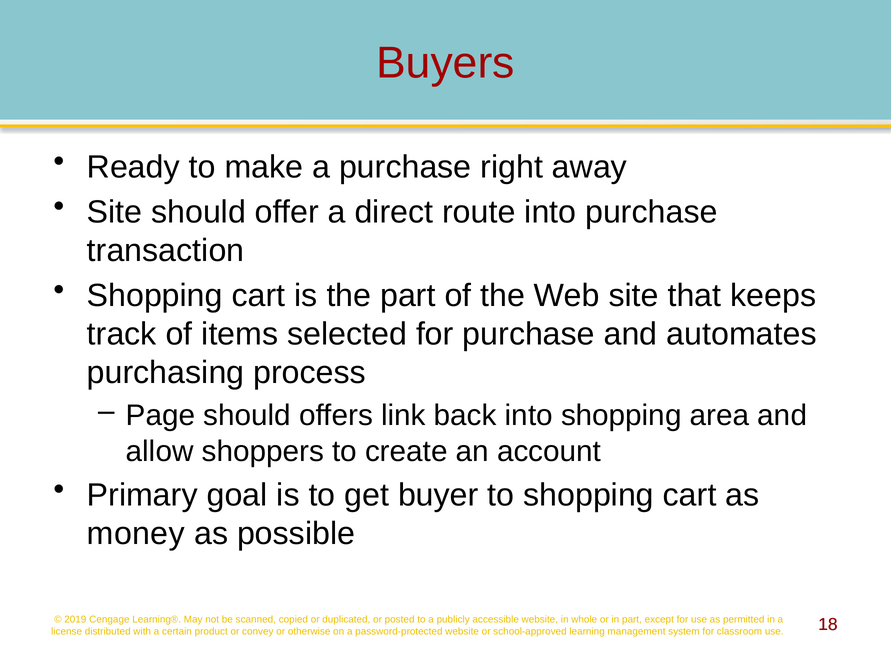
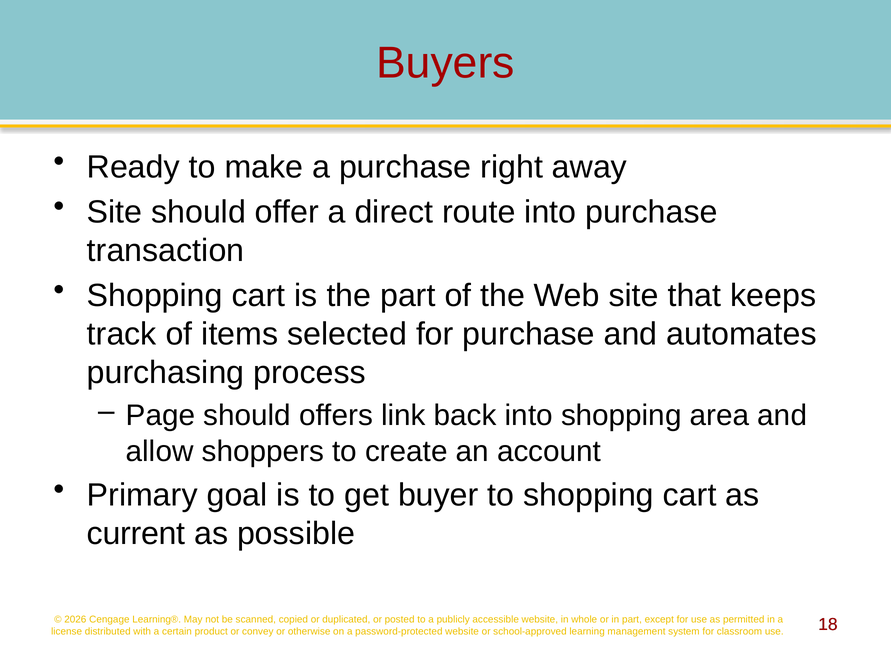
money: money -> current (136, 534)
2019: 2019 -> 2026 (75, 620)
